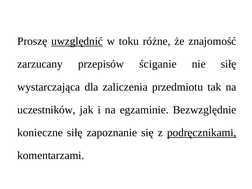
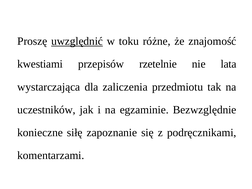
zarzucany: zarzucany -> kwestiami (40, 64)
ściganie: ściganie -> rzetelnie (158, 64)
nie siłę: siłę -> lata (229, 64)
podręcznikami underline: present -> none (202, 133)
